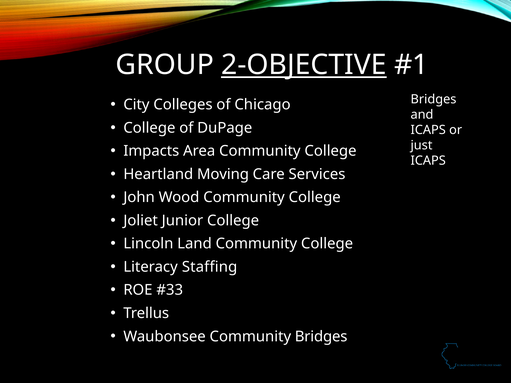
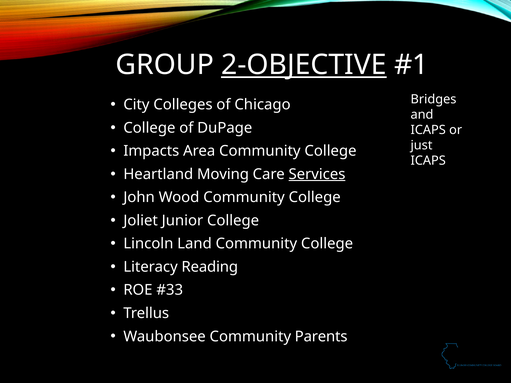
Services underline: none -> present (317, 174)
Staffing: Staffing -> Reading (210, 267)
Community Bridges: Bridges -> Parents (321, 337)
